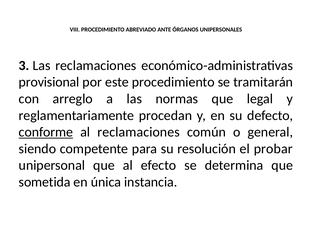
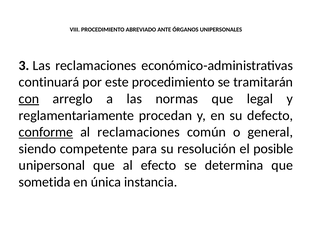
provisional: provisional -> continuará (49, 82)
con underline: none -> present (29, 99)
probar: probar -> posible (273, 149)
